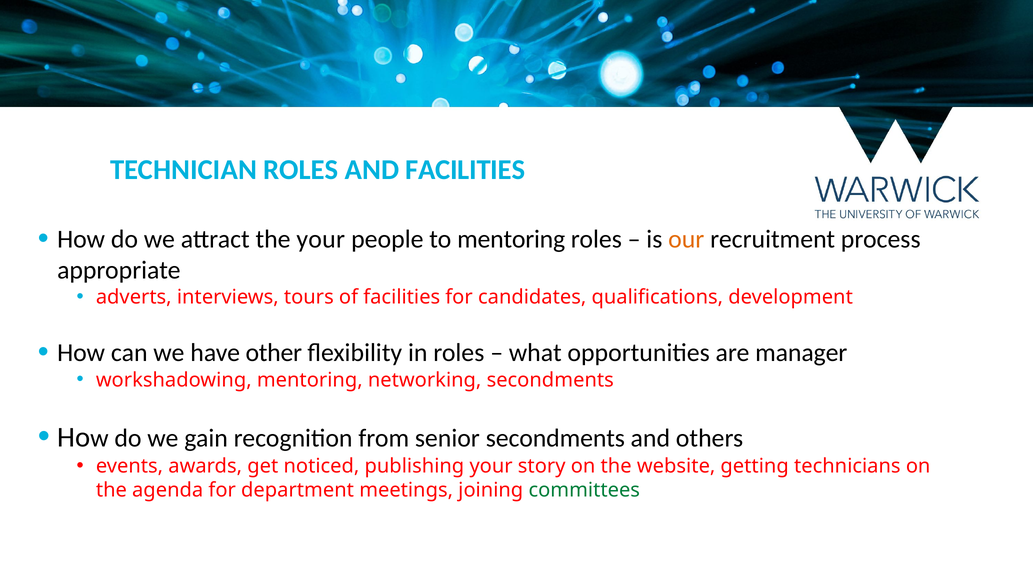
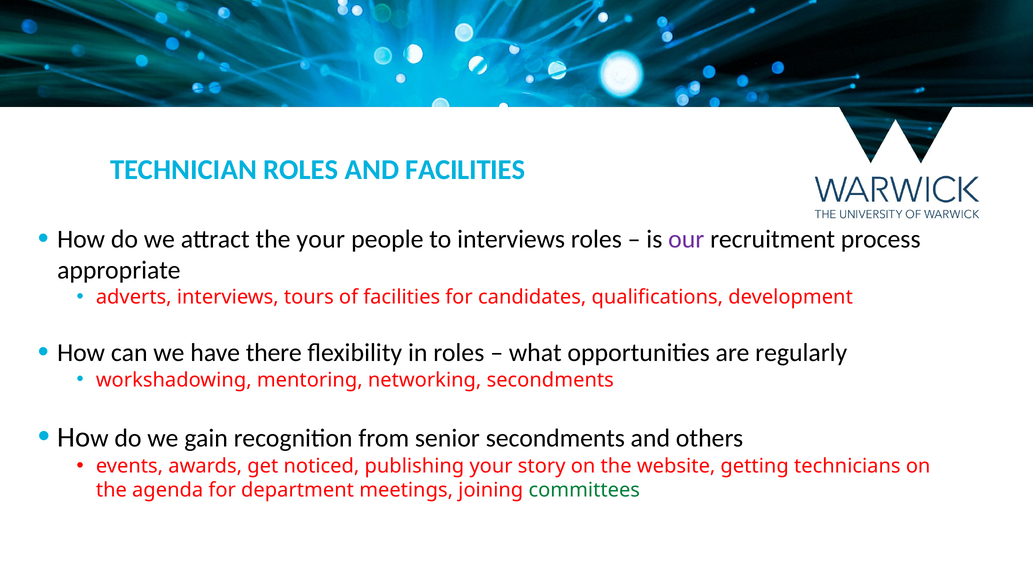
to mentoring: mentoring -> interviews (511, 239)
our colour: orange -> purple (686, 239)
other: other -> there (274, 353)
manager: manager -> regularly (801, 353)
